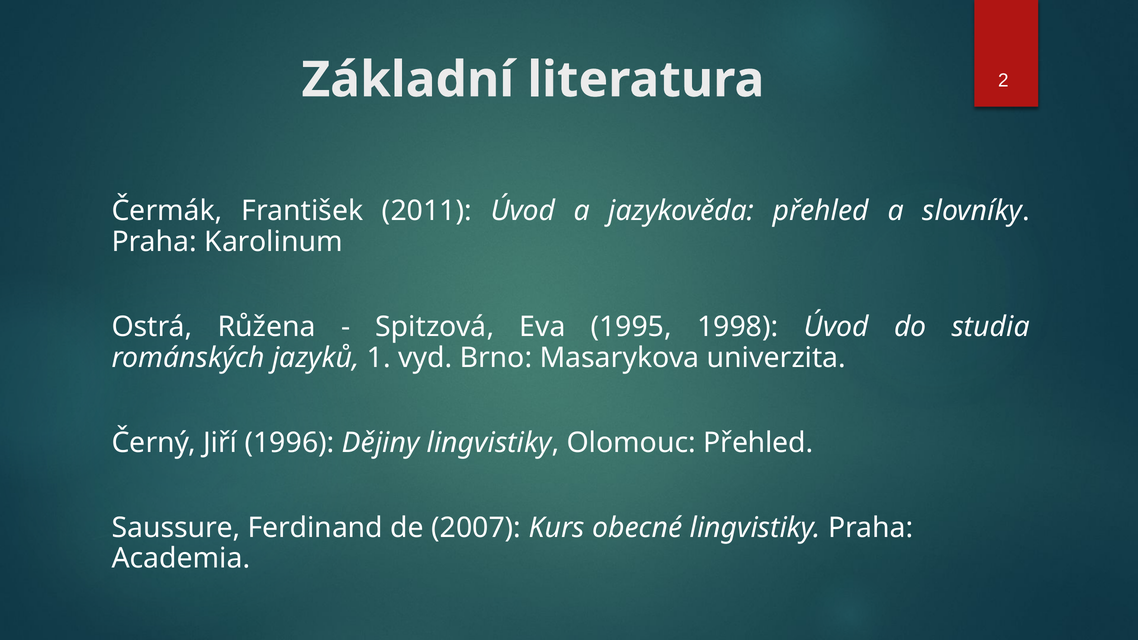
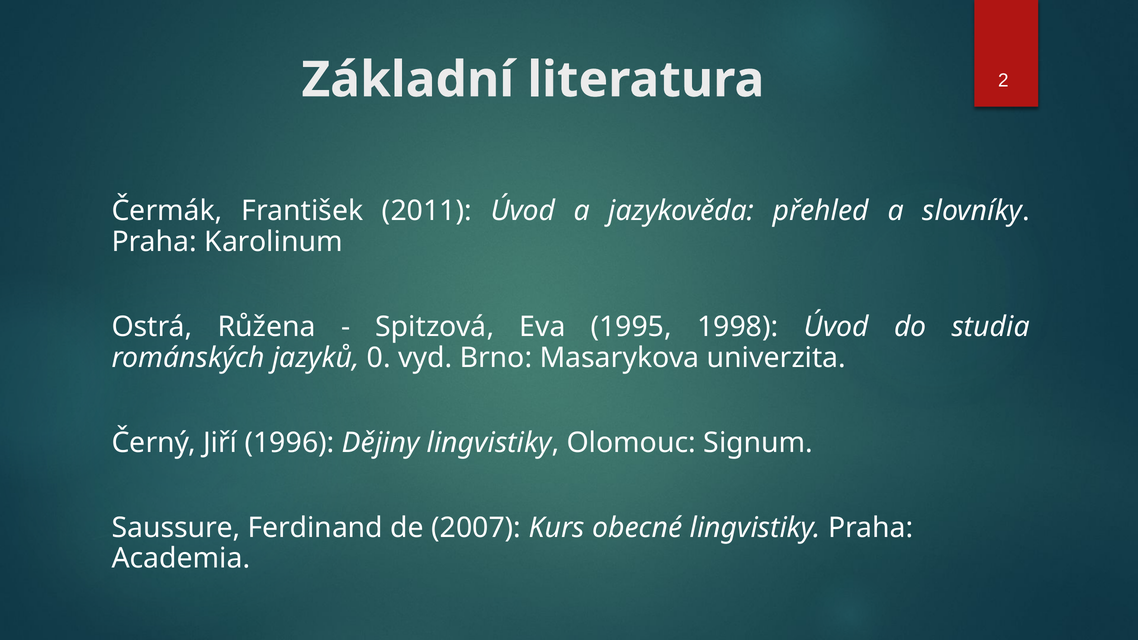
1: 1 -> 0 (379, 358)
Olomouc Přehled: Přehled -> Signum (758, 443)
